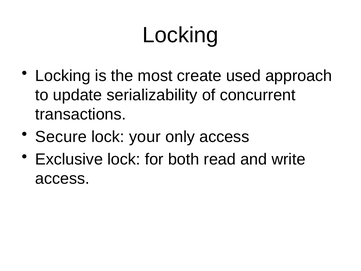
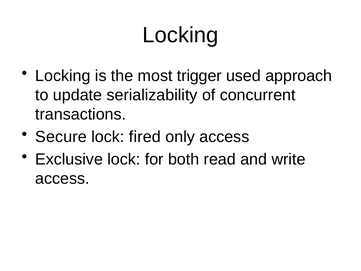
create: create -> trigger (199, 76)
your: your -> fired (145, 137)
